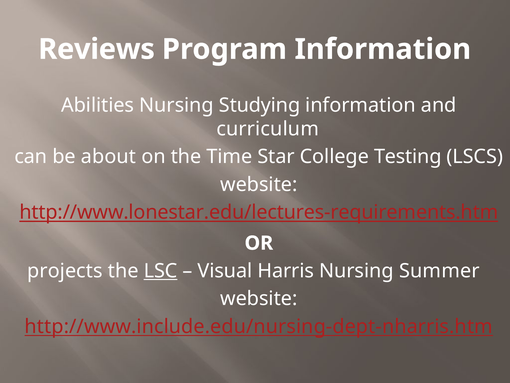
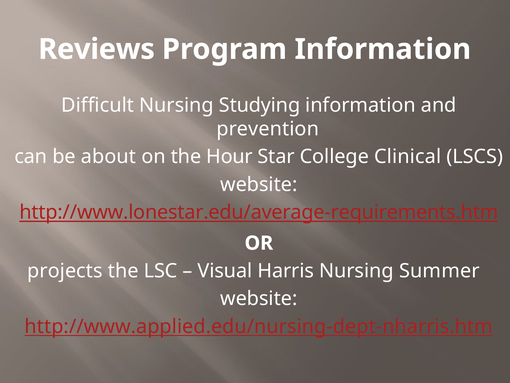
Abilities: Abilities -> Difficult (98, 105)
curriculum: curriculum -> prevention (268, 129)
Time: Time -> Hour (229, 156)
Testing: Testing -> Clinical (408, 156)
http://www.lonestar.edu/lectures-requirements.htm: http://www.lonestar.edu/lectures-requirements.htm -> http://www.lonestar.edu/average-requirements.htm (259, 212)
LSC underline: present -> none (161, 271)
http://www.include.edu/nursing-dept-nharris.htm: http://www.include.edu/nursing-dept-nharris.htm -> http://www.applied.edu/nursing-dept-nharris.htm (259, 326)
